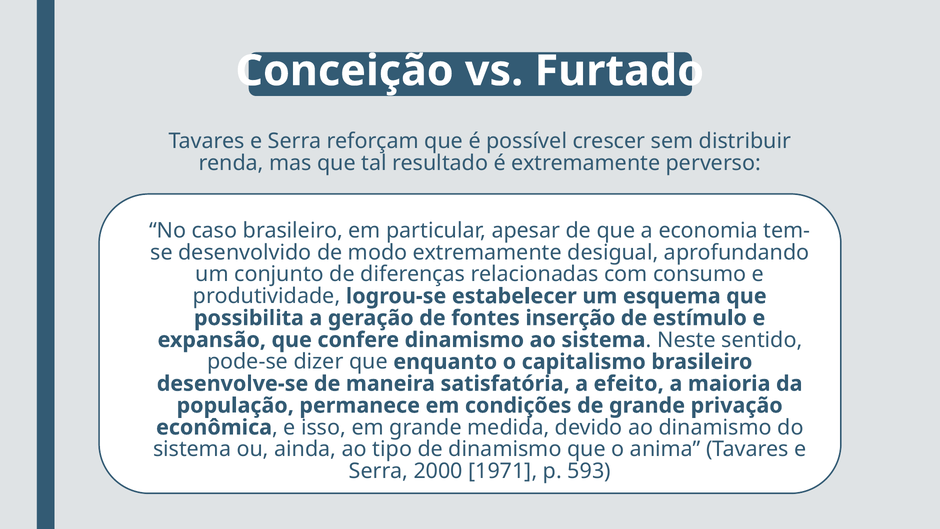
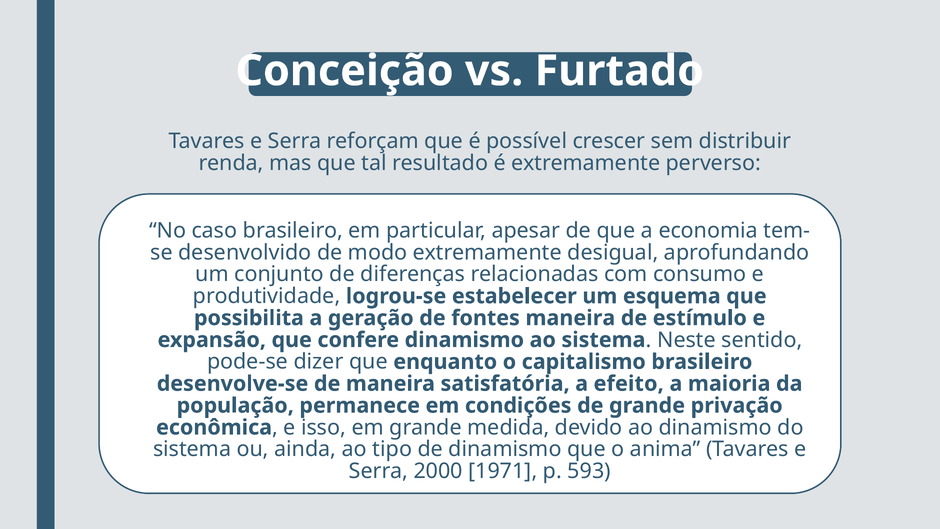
fontes inserção: inserção -> maneira (570, 318)
